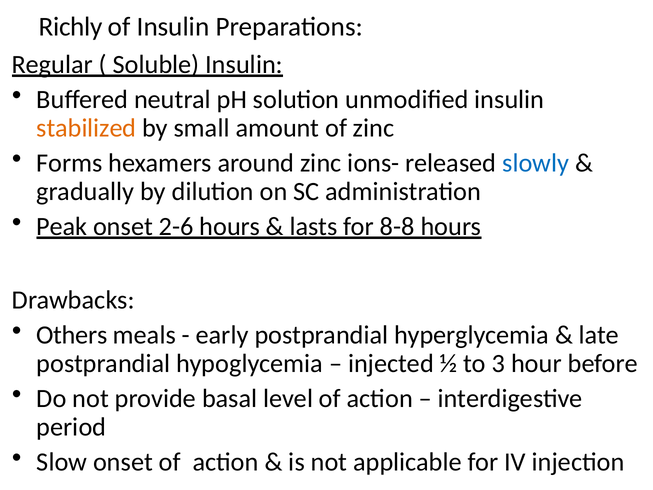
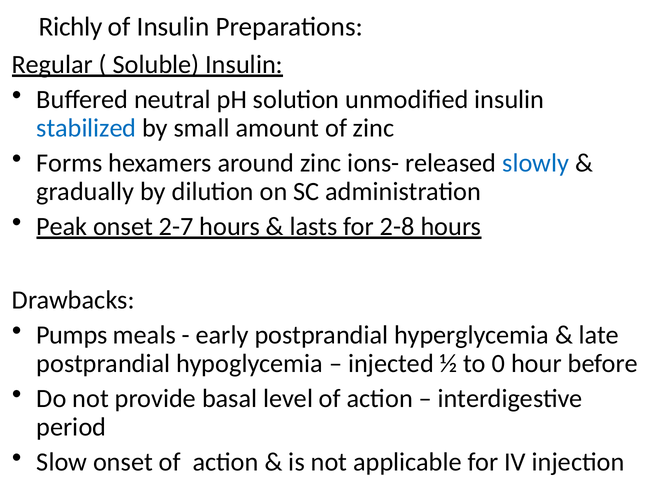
stabilized colour: orange -> blue (86, 128)
2-6: 2-6 -> 2-7 (176, 227)
8-8: 8-8 -> 2-8 (397, 227)
Others: Others -> Pumps (72, 335)
3: 3 -> 0 (498, 363)
